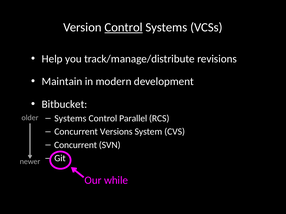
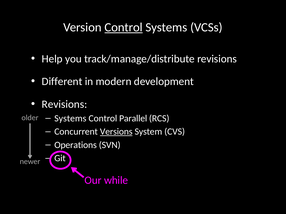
Maintain: Maintain -> Different (62, 82)
Bitbucket: Bitbucket -> Revisions (64, 104)
Versions underline: none -> present (116, 132)
Concurrent: Concurrent -> Operations (76, 145)
